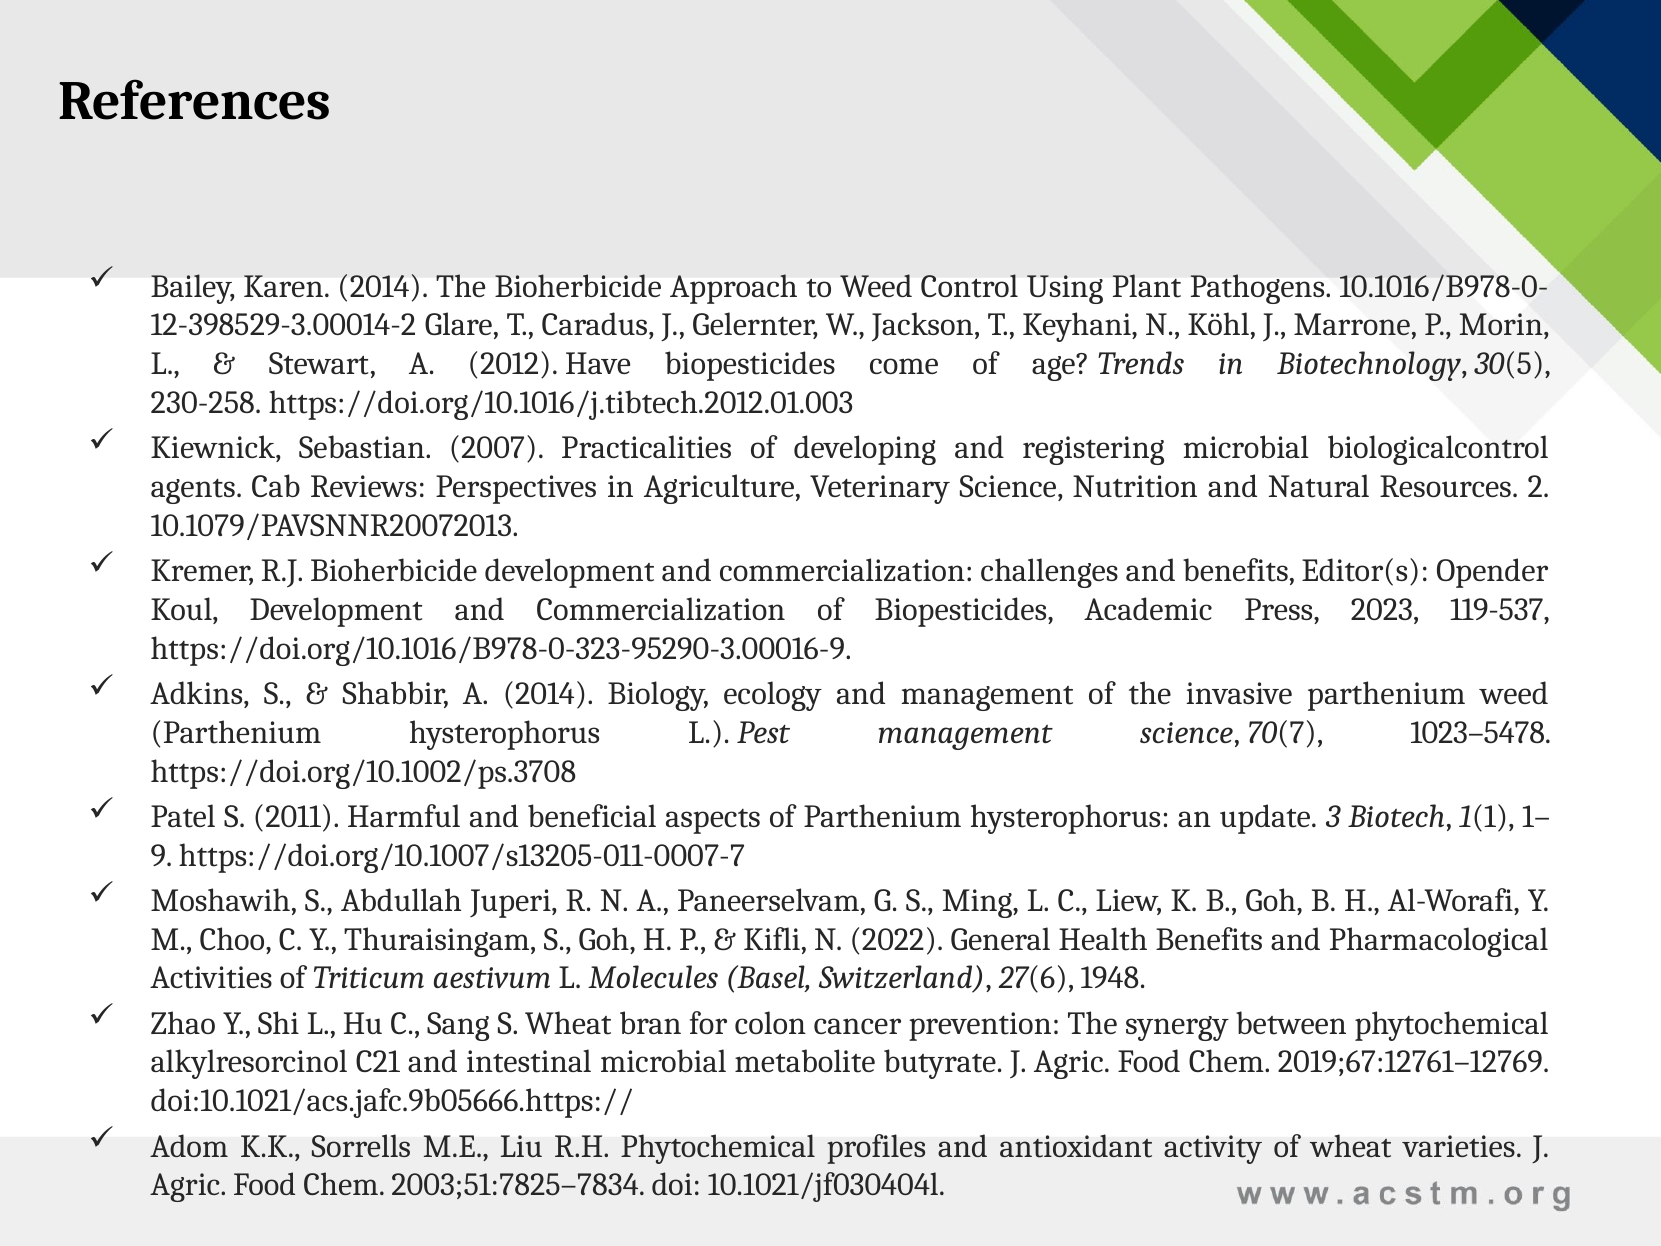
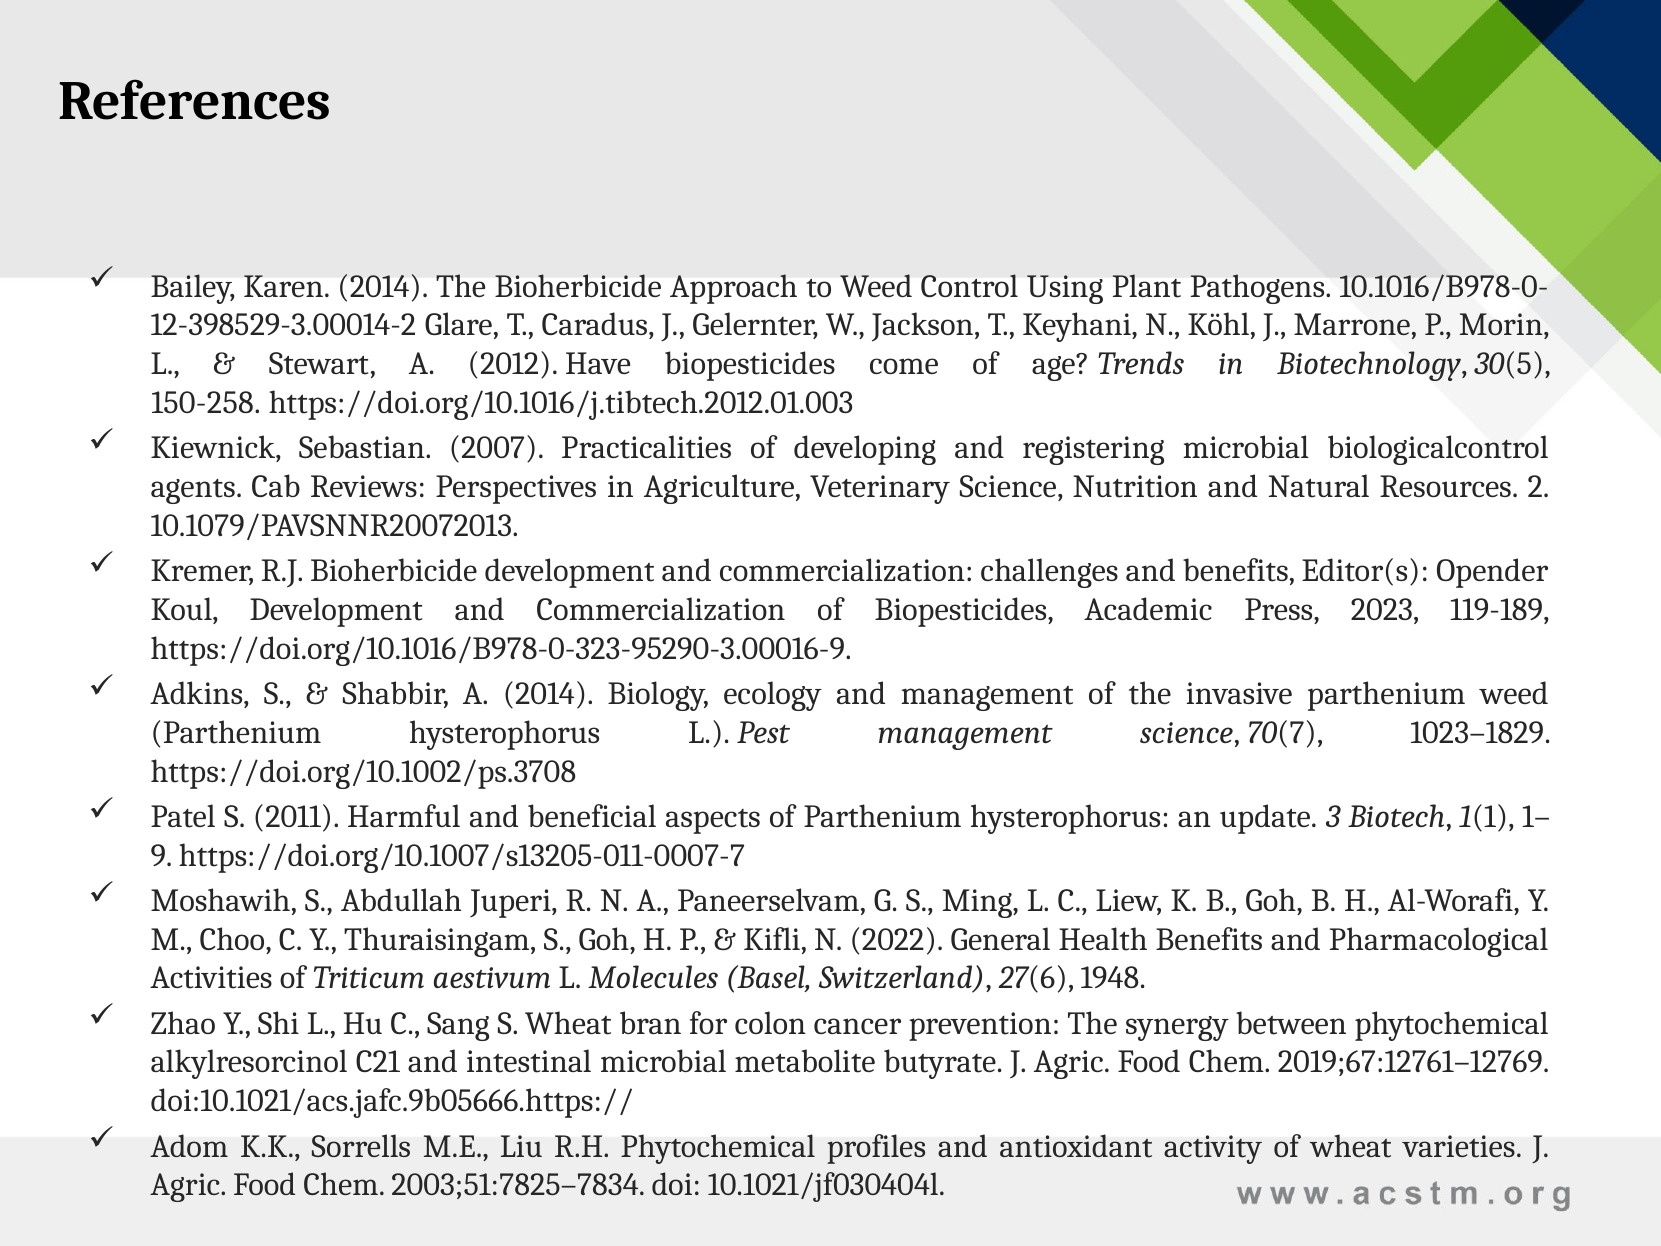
230-258: 230-258 -> 150-258 (206, 403)
119-537: 119-537 -> 119-189 (1500, 610)
1023–5478: 1023–5478 -> 1023–1829 (1481, 732)
